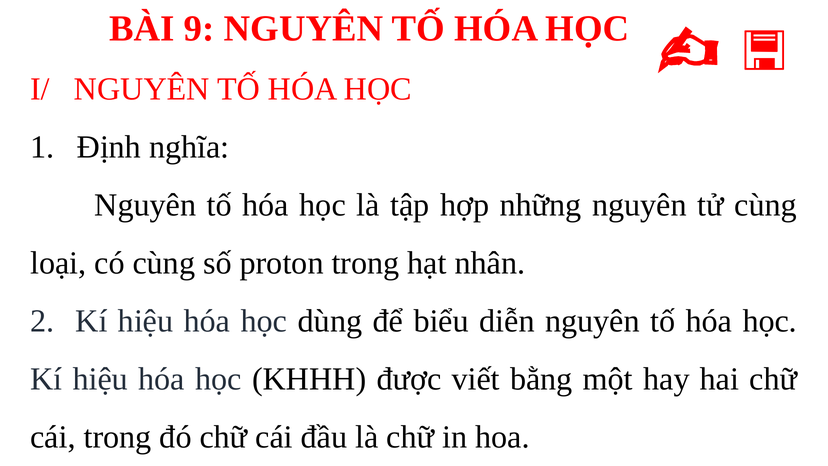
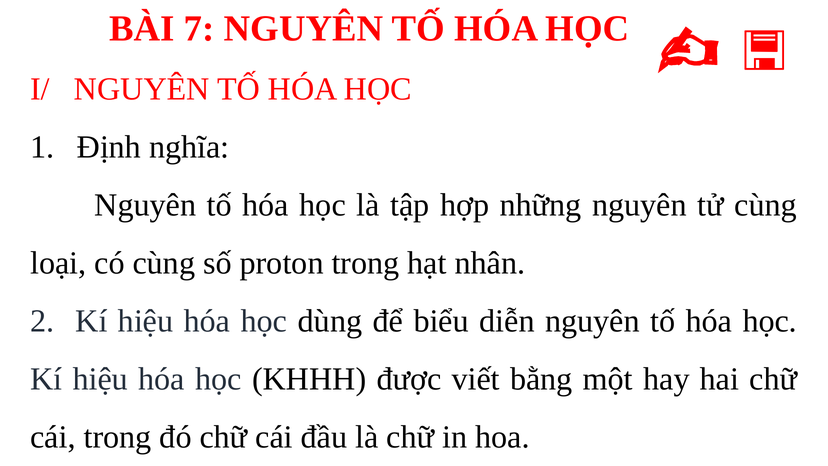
9: 9 -> 7 (199, 29)
